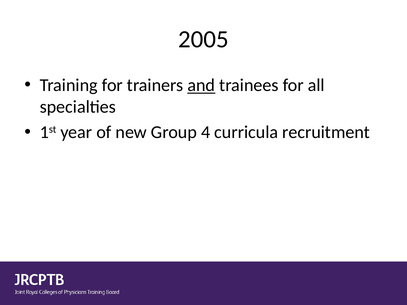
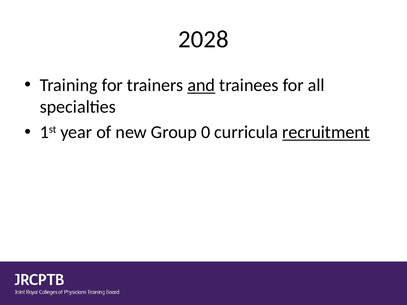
2005: 2005 -> 2028 (203, 39)
4: 4 -> 0 (206, 132)
recruitment underline: none -> present (326, 132)
